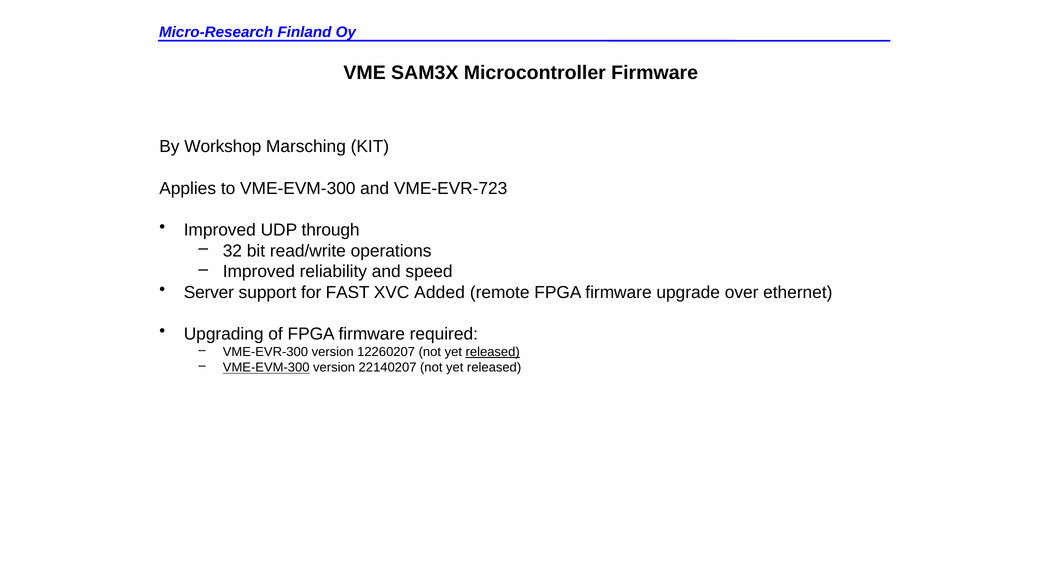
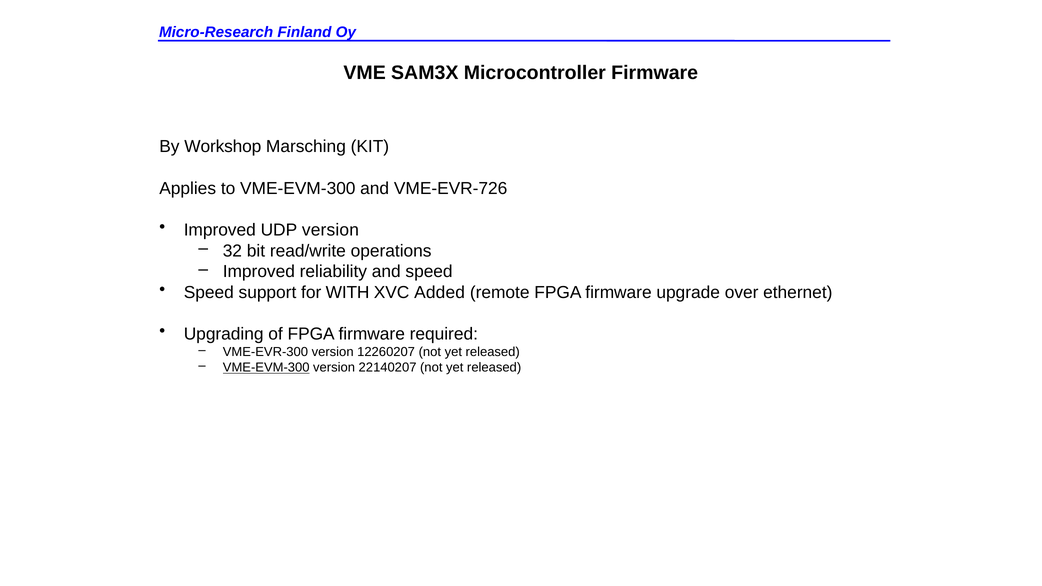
VME-EVR-723: VME-EVR-723 -> VME-EVR-726 (451, 188)
UDP through: through -> version (330, 230)
Server: Server -> Speed (209, 293)
FAST: FAST -> WITH (348, 293)
released underline: present -> none (493, 352)
